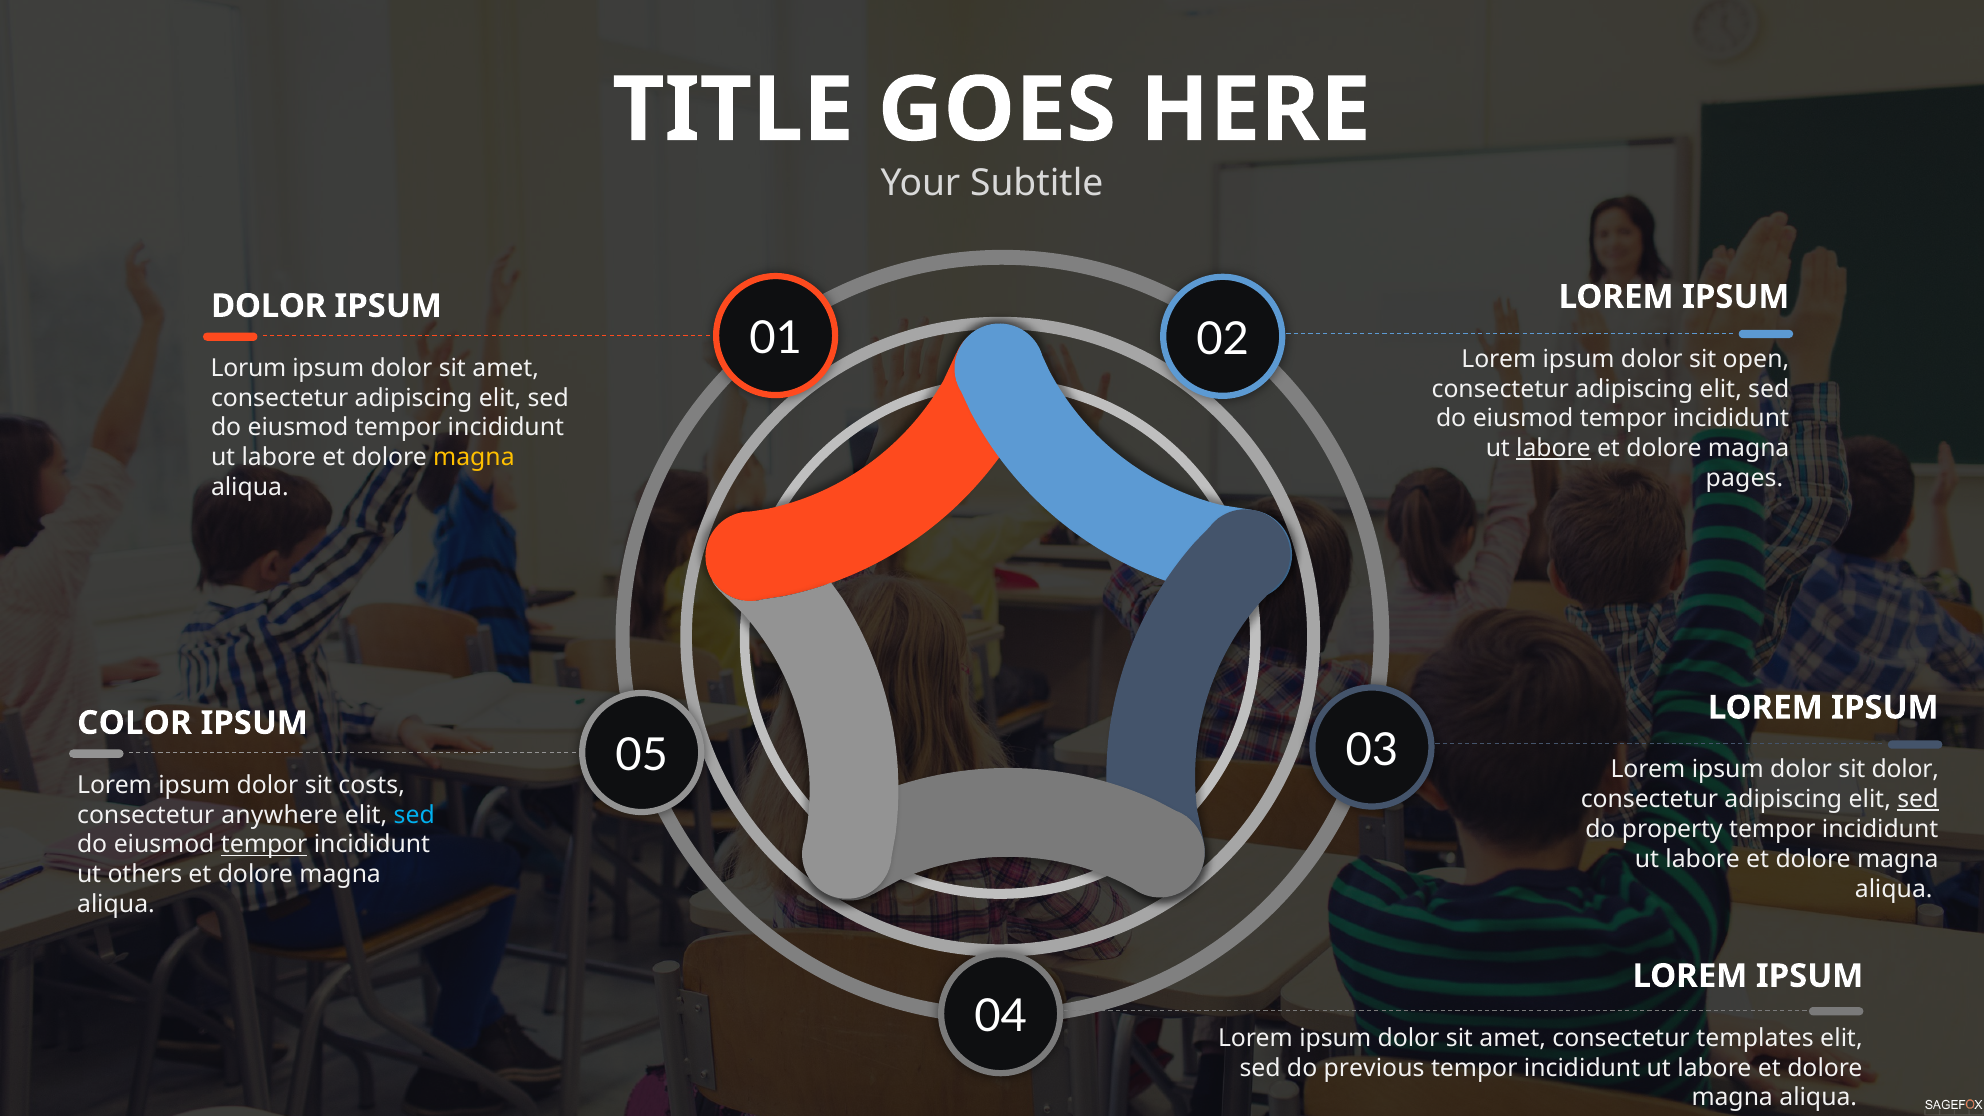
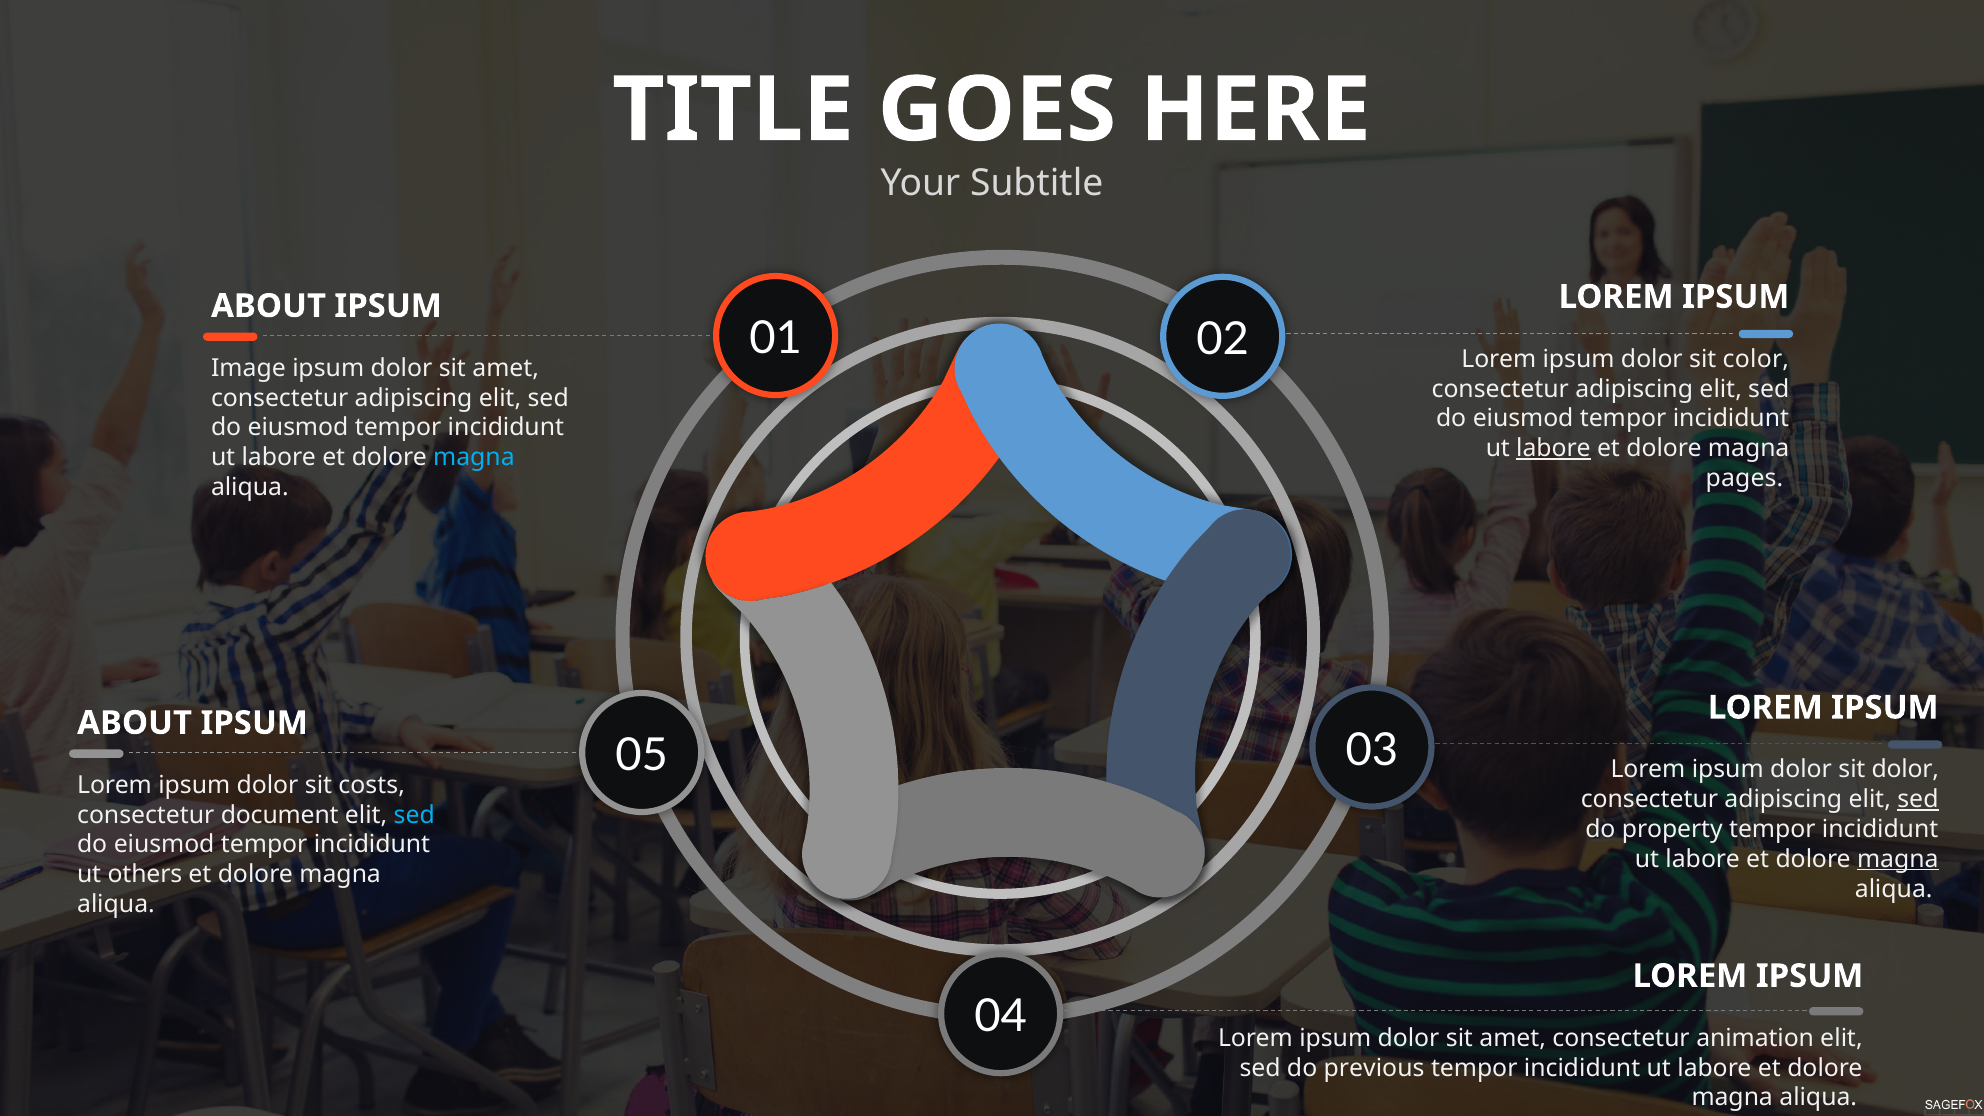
DOLOR: DOLOR -> ABOUT (269, 306)
open: open -> color (1756, 359)
Lorum: Lorum -> Image (248, 368)
magna colour: yellow -> light blue (474, 457)
COLOR: COLOR -> ABOUT (135, 723)
anywhere: anywhere -> document (280, 815)
tempor underline: present -> none (264, 845)
magna underline: none -> present (1898, 859)
templates: templates -> animation (1755, 1038)
